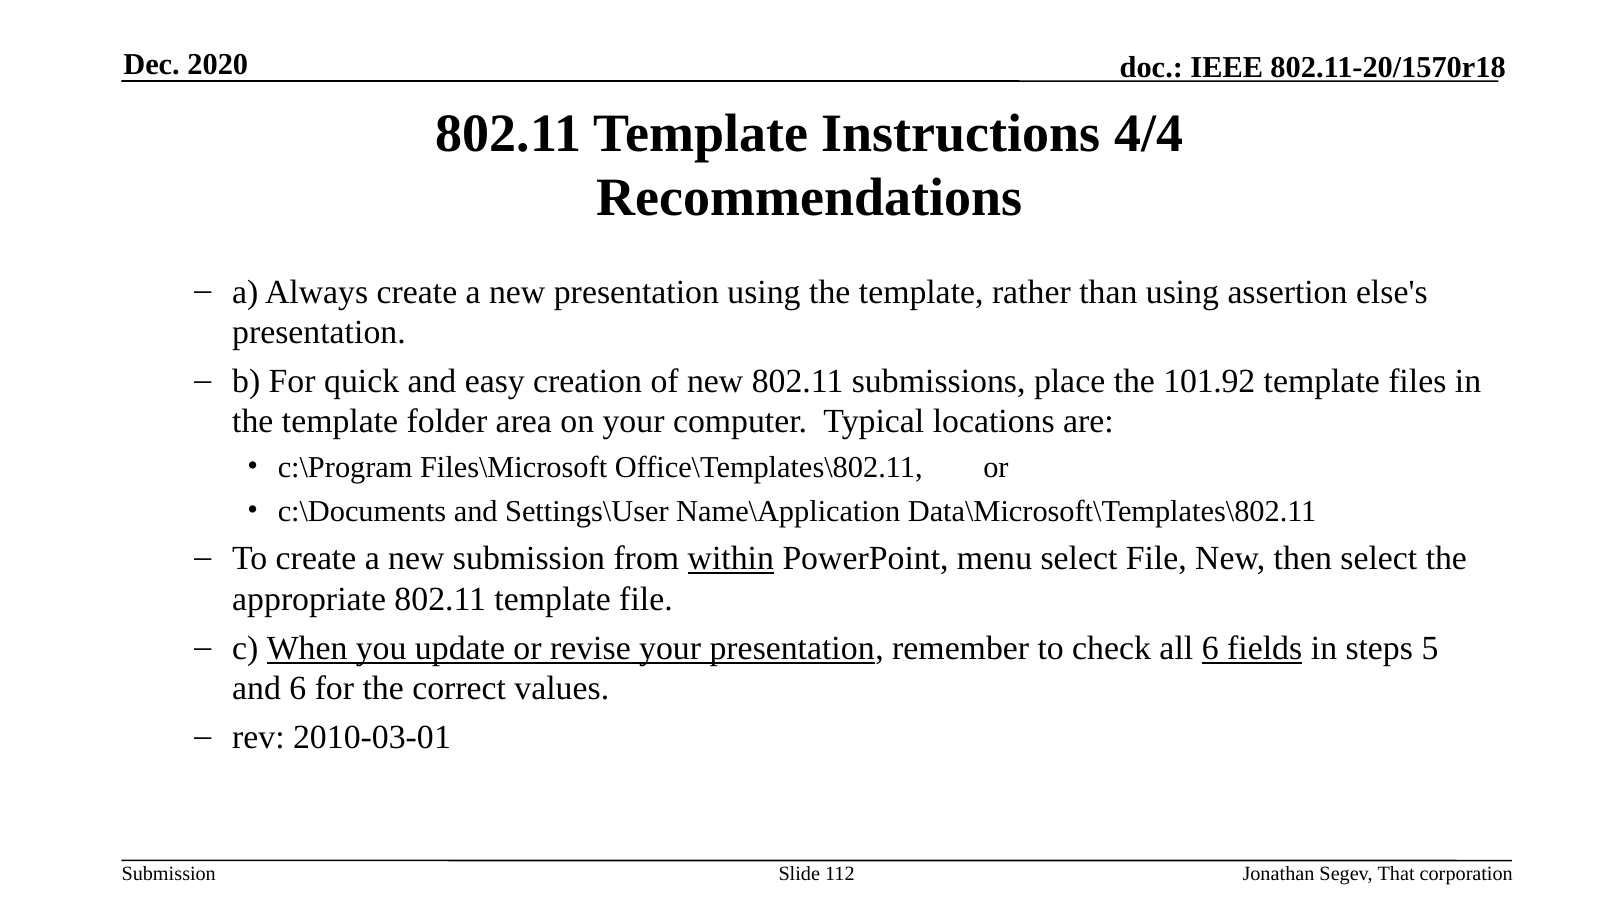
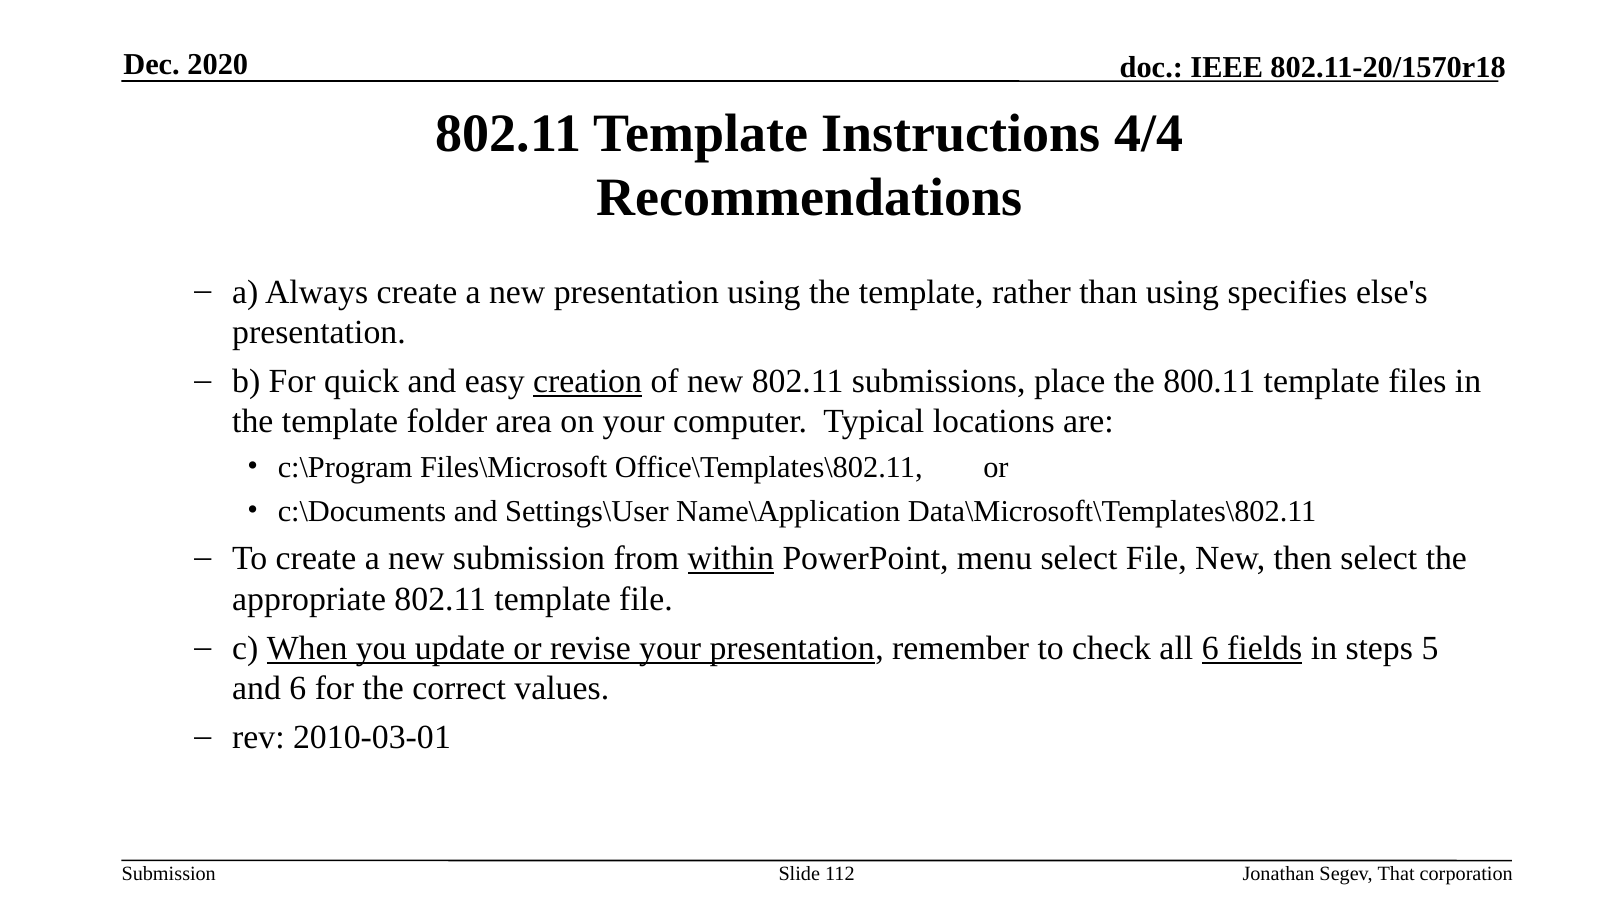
assertion: assertion -> specifies (1287, 292)
creation underline: none -> present (588, 381)
101.92: 101.92 -> 800.11 (1209, 381)
